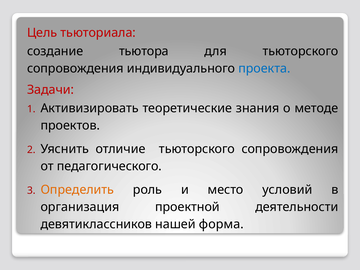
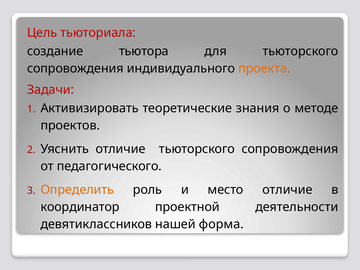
проекта colour: blue -> orange (264, 69)
место условий: условий -> отличие (287, 190)
организация: организация -> координатор (80, 207)
